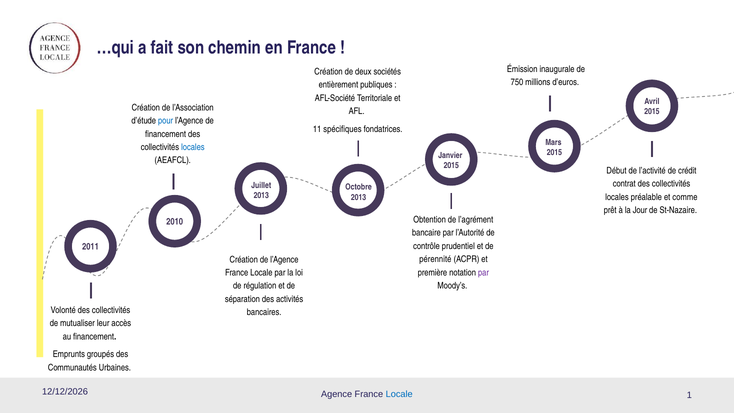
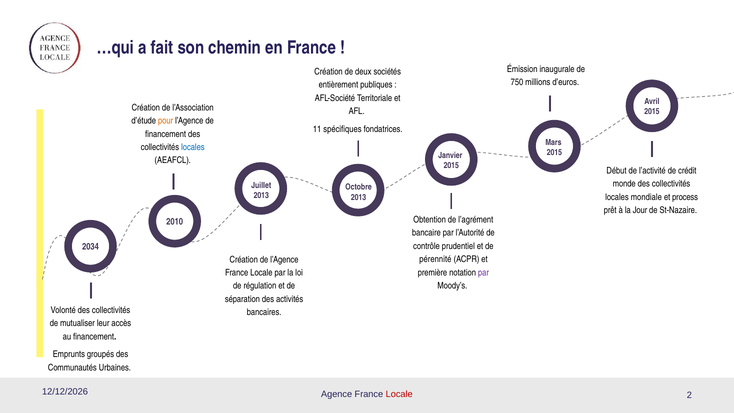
pour colour: blue -> orange (166, 121)
contrat: contrat -> monde (624, 184)
préalable: préalable -> mondiale (646, 197)
comme: comme -> process (685, 197)
2011: 2011 -> 2034 (90, 247)
1: 1 -> 2 (689, 395)
Locale colour: blue -> red (399, 394)
